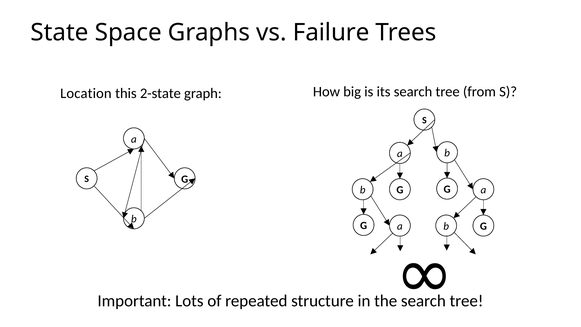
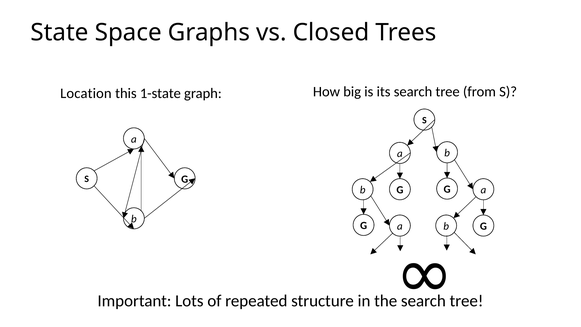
Failure: Failure -> Closed (331, 33)
2-state: 2-state -> 1-state (160, 93)
